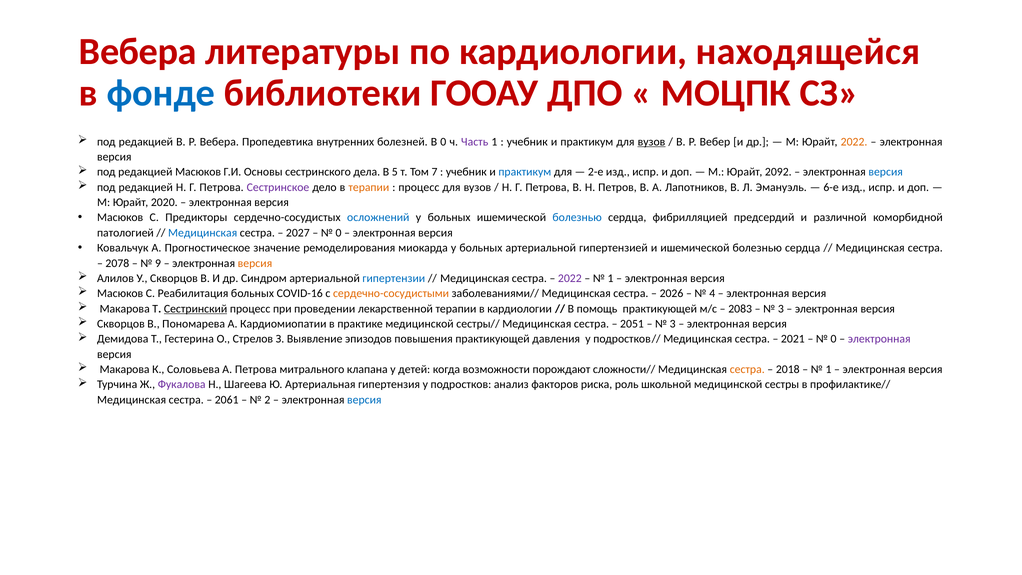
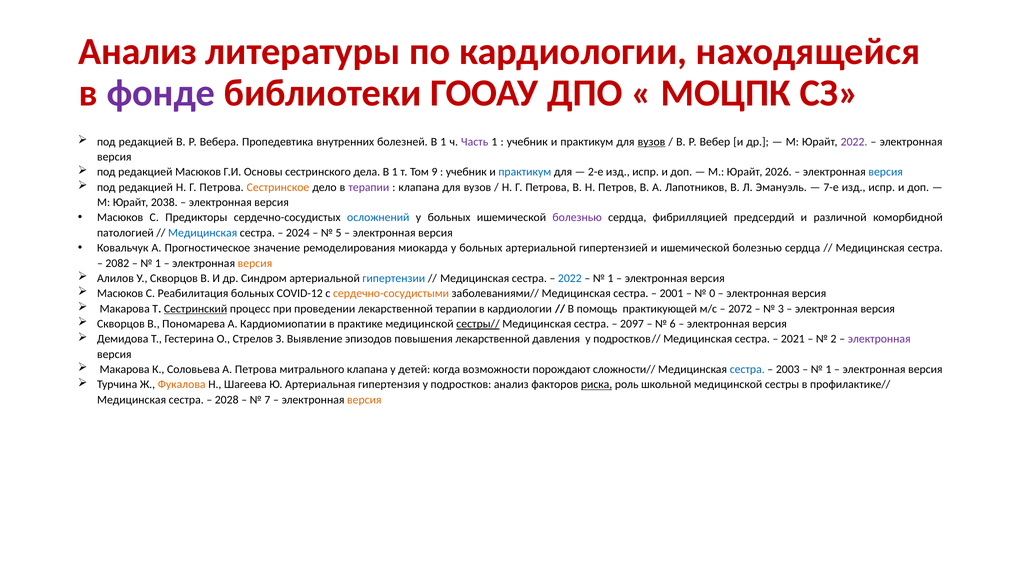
Вебера: Вебера -> Анализ (138, 52)
фонде colour: blue -> purple (161, 93)
болезней В 0: 0 -> 1 (443, 142)
2022 colour: orange -> purple (854, 142)
дела В 5: 5 -> 1 (395, 172)
7: 7 -> 9 (434, 172)
2092: 2092 -> 2026 (778, 172)
Сестринское colour: purple -> orange (278, 187)
терапии colour: orange -> purple (369, 187)
процесс: процесс -> клапана (419, 187)
6-е: 6-е -> 7-е (831, 187)
2020: 2020 -> 2038 (164, 202)
болезнью colour: blue -> purple (577, 218)
2027: 2027 -> 2024 (298, 233)
0: 0 -> 5 (339, 233)
2078: 2078 -> 2082 (117, 263)
9: 9 -> 1 (158, 263)
2022 colour: purple -> blue (570, 278)
COVID-16: COVID-16 -> COVID-12 (300, 293)
2026: 2026 -> 2001 (671, 293)
4: 4 -> 0 (712, 293)
2083: 2083 -> 2072 (740, 309)
сестры// underline: none -> present (478, 324)
2051: 2051 -> 2097 (632, 324)
3: 3 -> 6 (673, 324)
повышения практикующей: практикующей -> лекарственной (493, 339)
0: 0 -> 2 (834, 339)
сестра colour: orange -> blue (747, 369)
2018: 2018 -> 2003 (788, 369)
Фукалова colour: purple -> orange (182, 385)
риска underline: none -> present (597, 385)
2061: 2061 -> 2028 (227, 400)
2: 2 -> 7 (267, 400)
версия colour: blue -> orange (364, 400)
